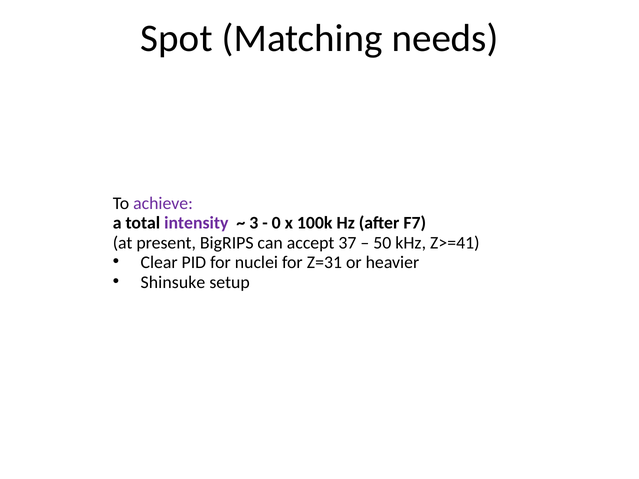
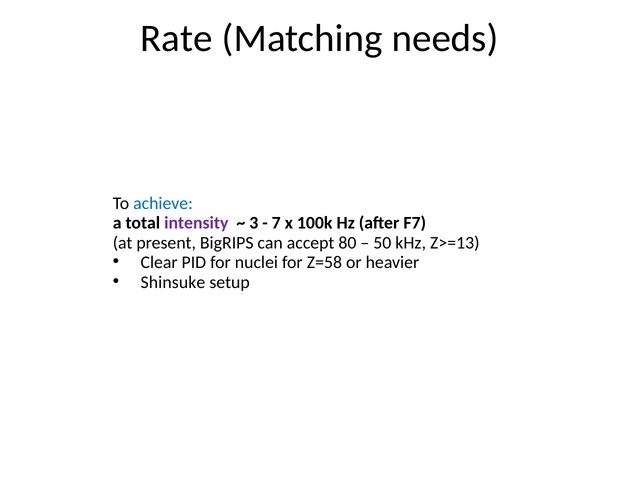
Spot: Spot -> Rate (176, 38)
achieve colour: purple -> blue (163, 203)
0: 0 -> 7 (276, 223)
37: 37 -> 80 (347, 243)
Z>=41: Z>=41 -> Z>=13 (455, 243)
Z=31: Z=31 -> Z=58 (324, 263)
